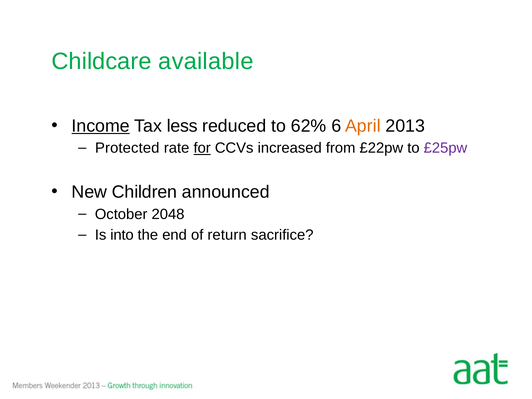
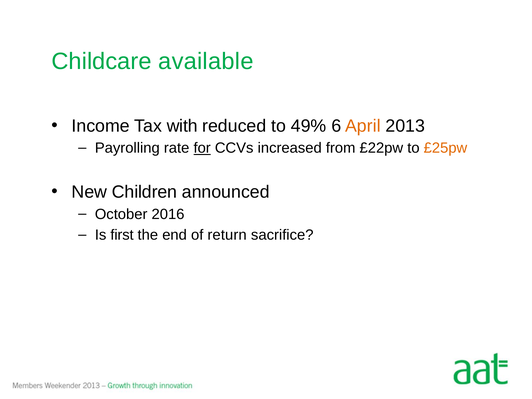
Income underline: present -> none (101, 126)
less: less -> with (182, 126)
62%: 62% -> 49% (309, 126)
Protected: Protected -> Payrolling (127, 148)
£25pw colour: purple -> orange (445, 148)
2048: 2048 -> 2016 (168, 214)
into: into -> first (122, 235)
